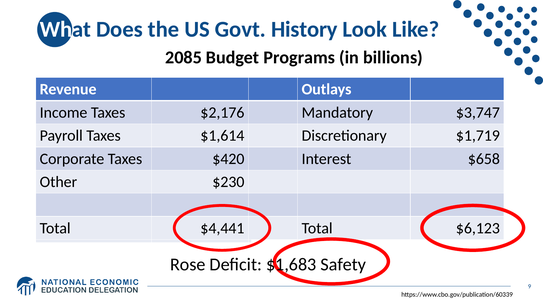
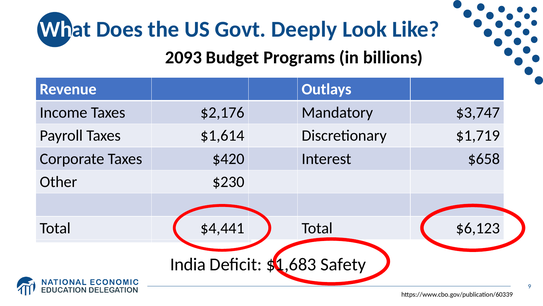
History: History -> Deeply (304, 29)
2085: 2085 -> 2093 (184, 57)
Rose: Rose -> India (188, 264)
